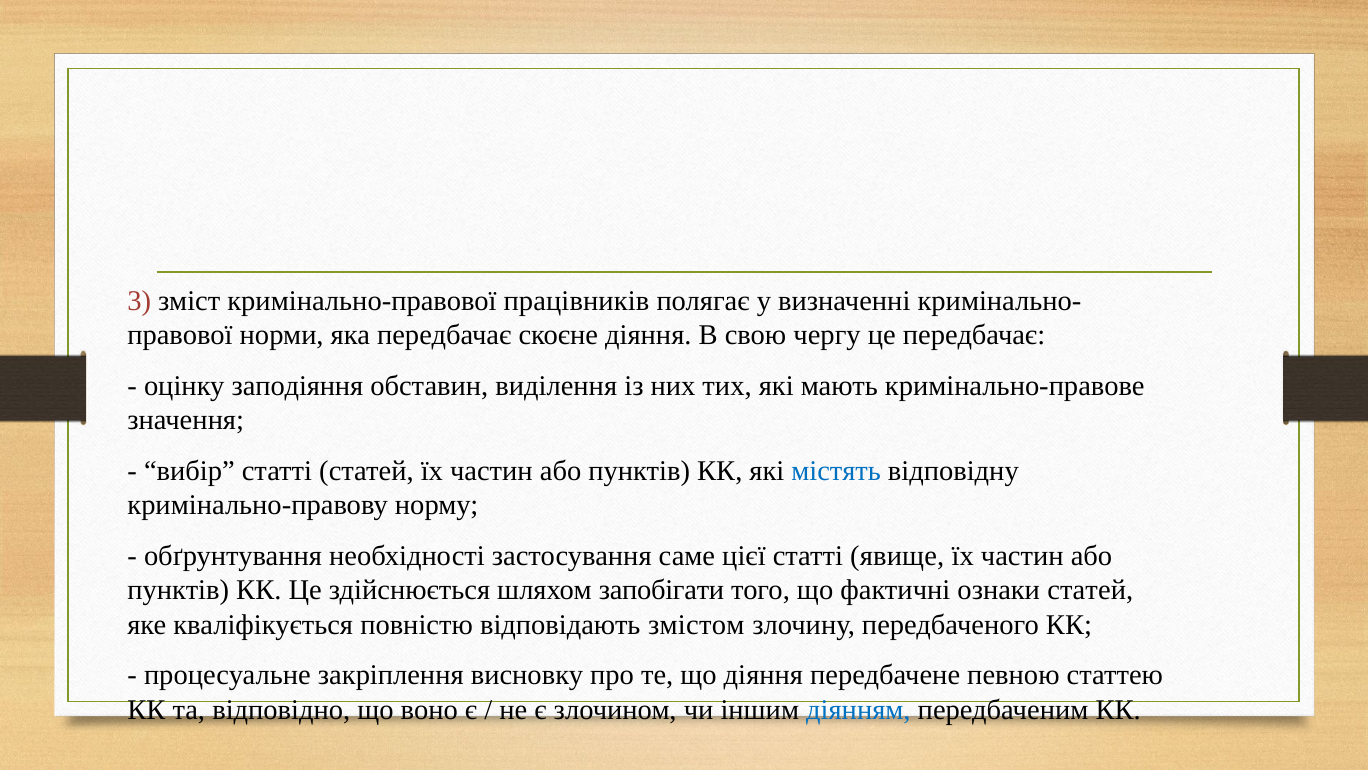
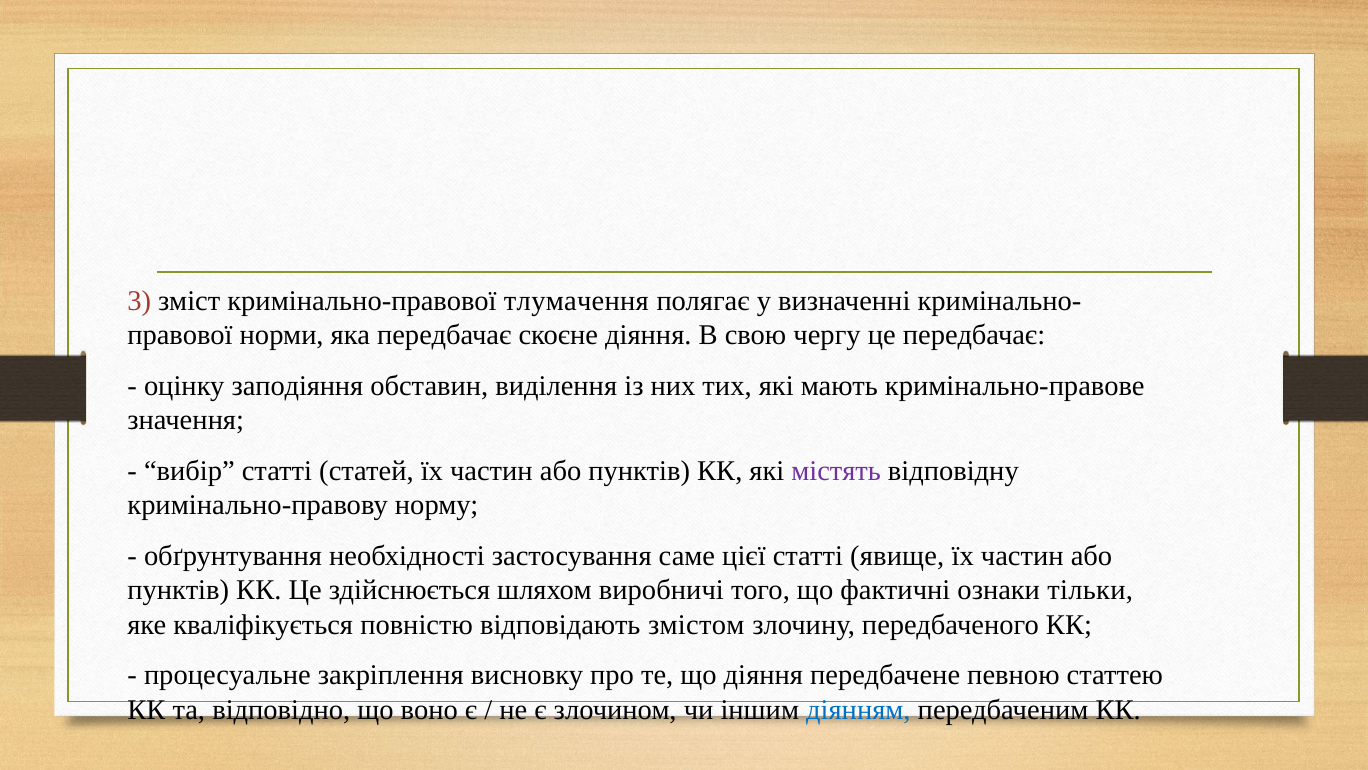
працівників: працівників -> тлумачення (576, 301)
містять colour: blue -> purple (836, 471)
запобігати: запобігати -> виробничі (661, 590)
ознаки статей: статей -> тільки (1090, 590)
